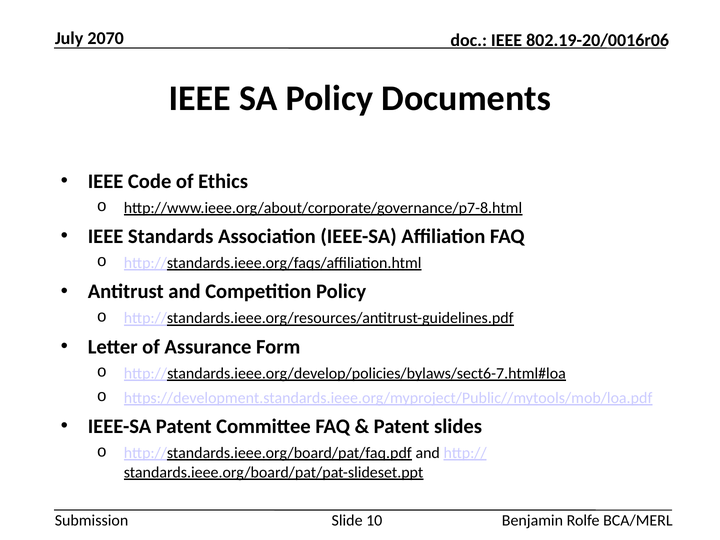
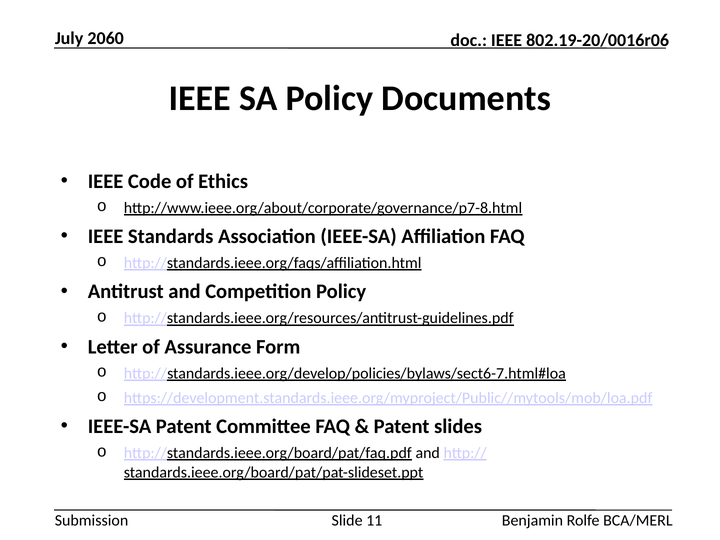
2070: 2070 -> 2060 (106, 38)
10: 10 -> 11 (374, 521)
